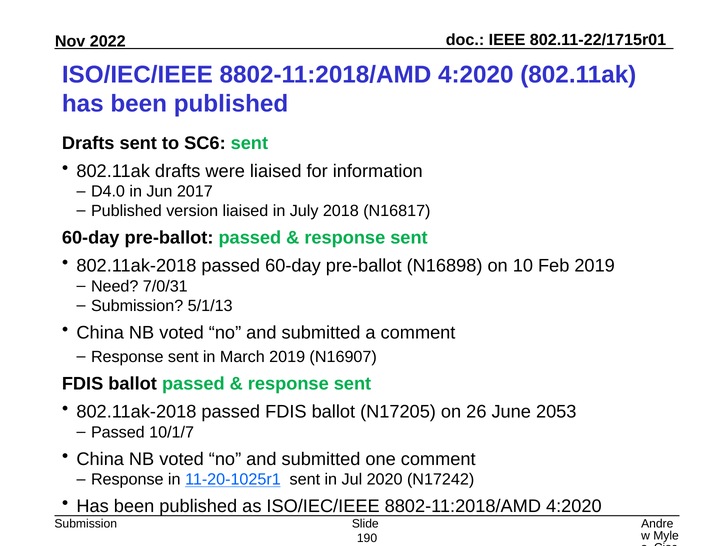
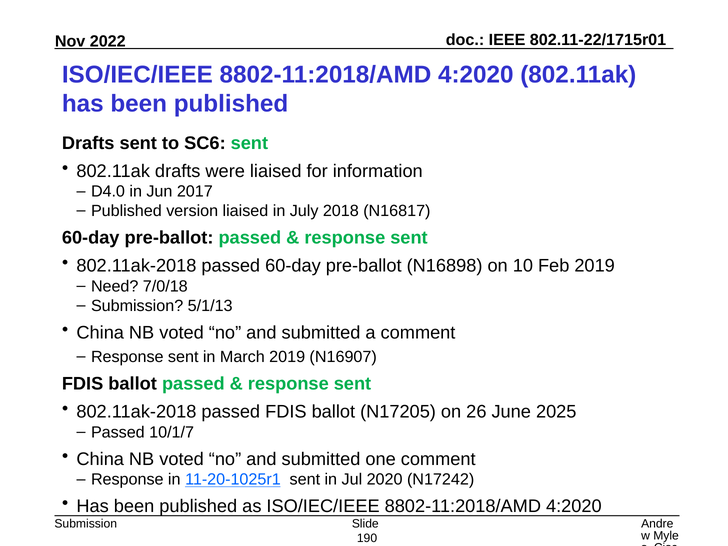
7/0/31: 7/0/31 -> 7/0/18 (165, 286)
2053: 2053 -> 2025 (556, 412)
